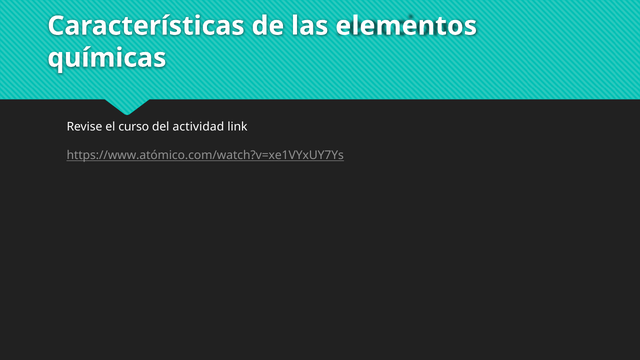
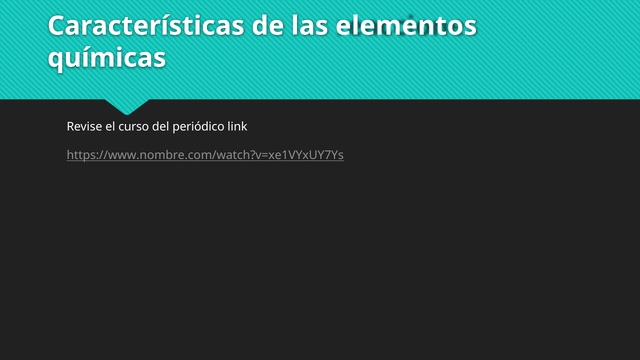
actividad: actividad -> periódico (198, 127)
https://www.atómico.com/watch?v=xe1VYxUY7Ys: https://www.atómico.com/watch?v=xe1VYxUY7Ys -> https://www.nombre.com/watch?v=xe1VYxUY7Ys (205, 155)
